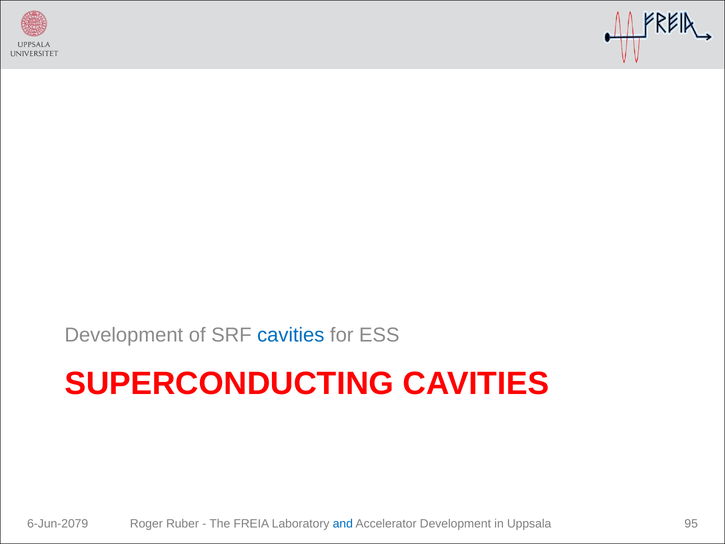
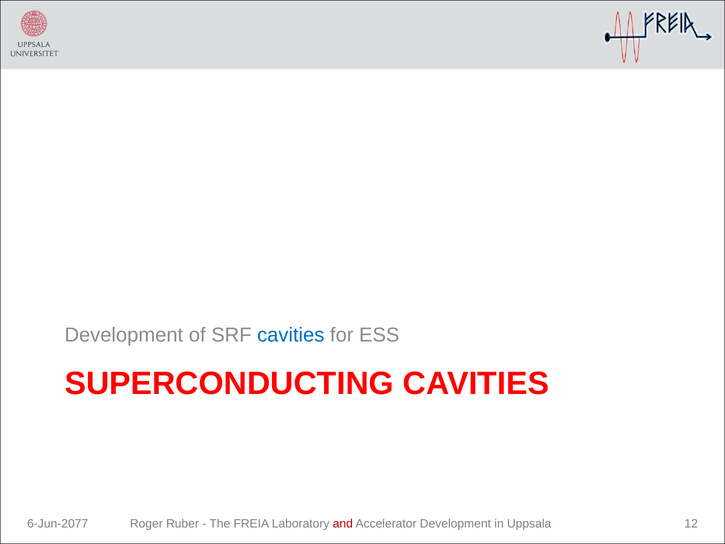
6-Jun-2079: 6-Jun-2079 -> 6-Jun-2077 (58, 523)
and colour: blue -> red (343, 523)
95: 95 -> 12 (691, 523)
